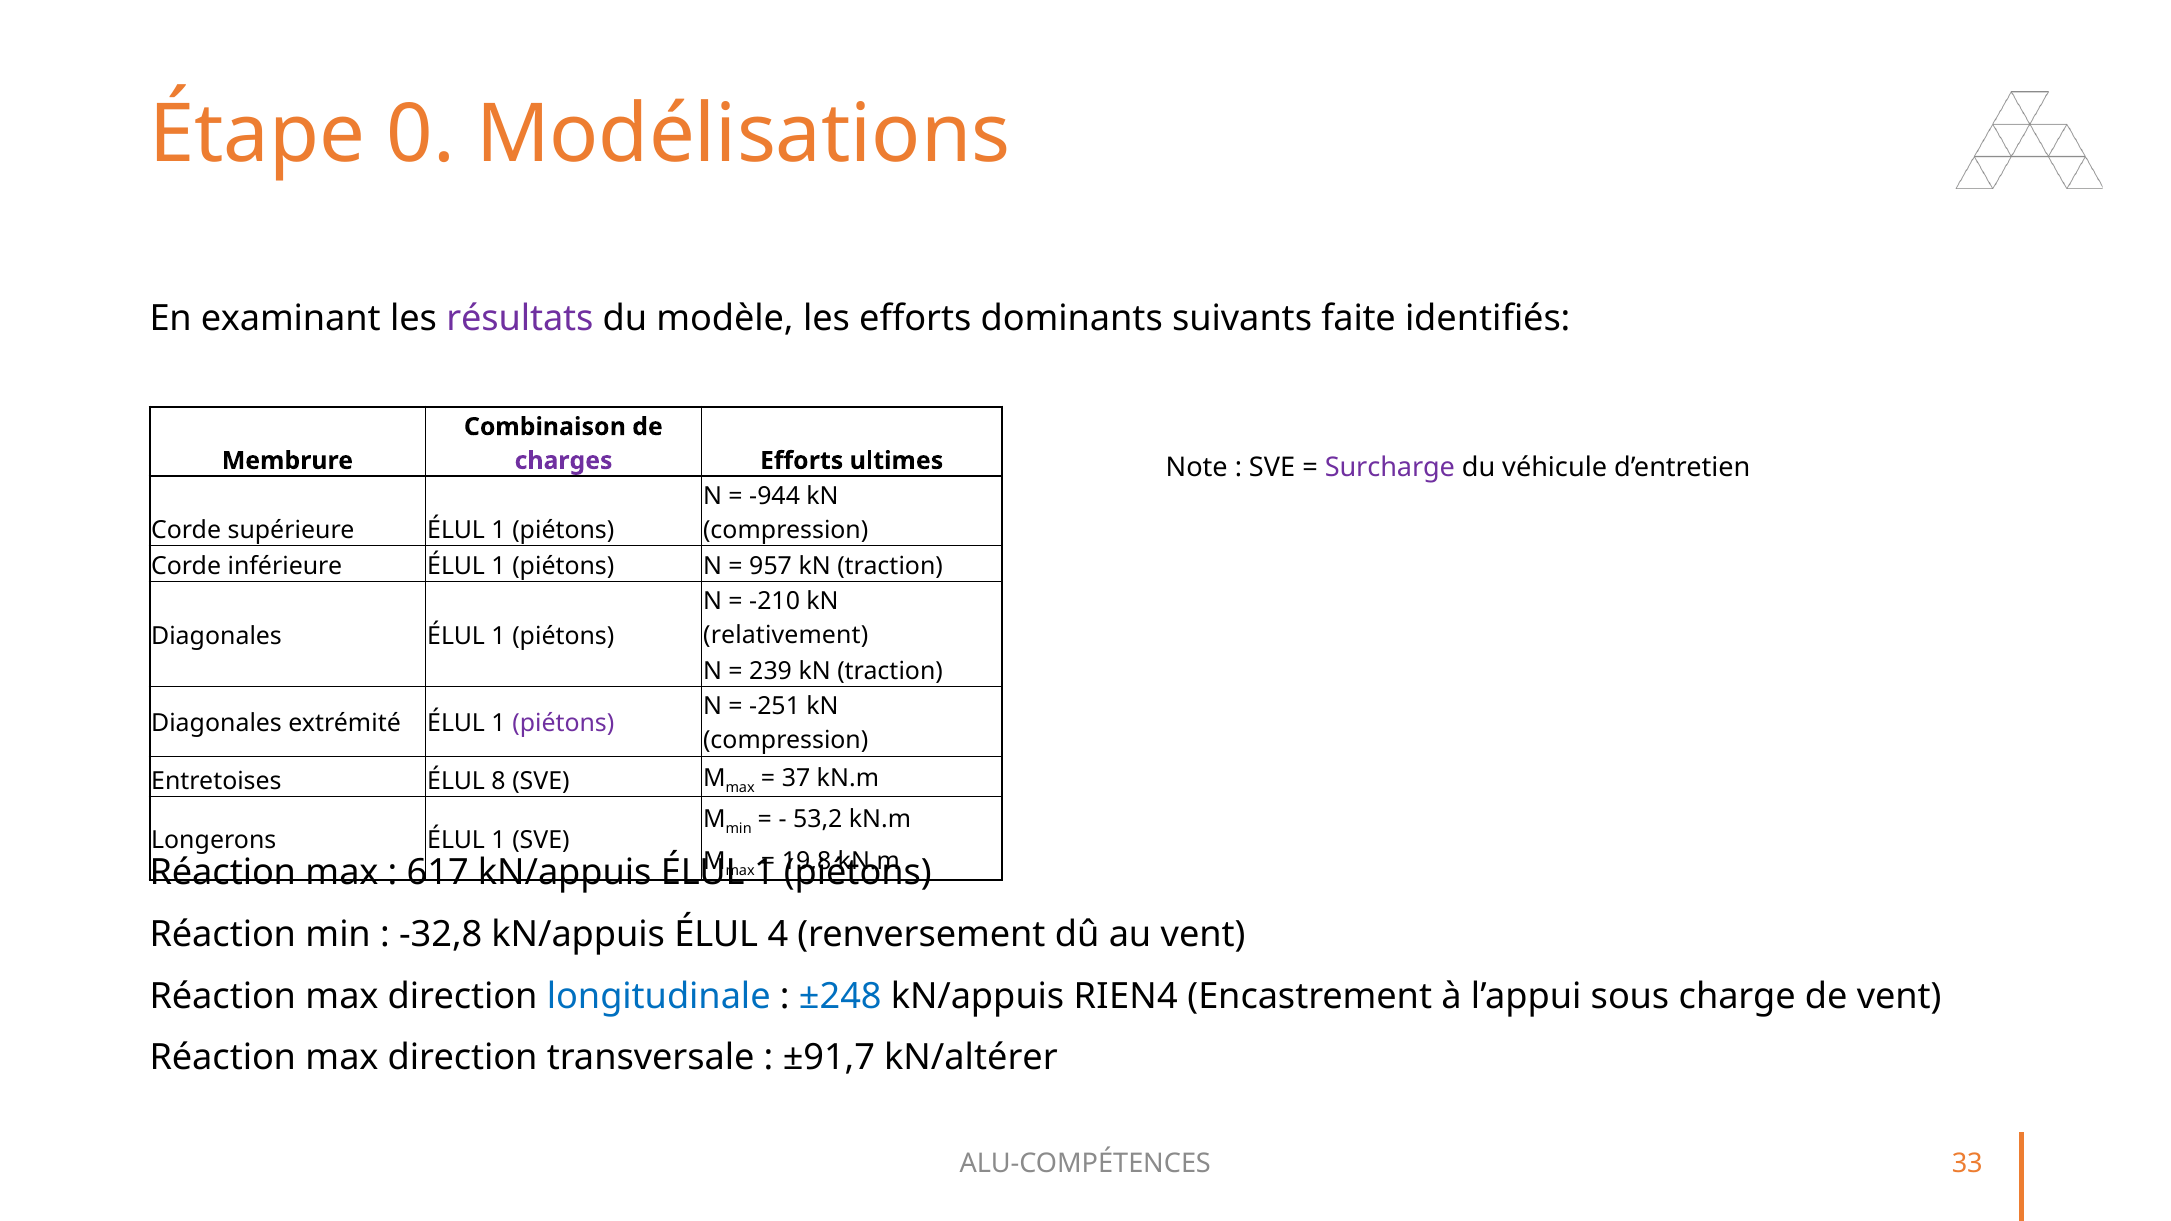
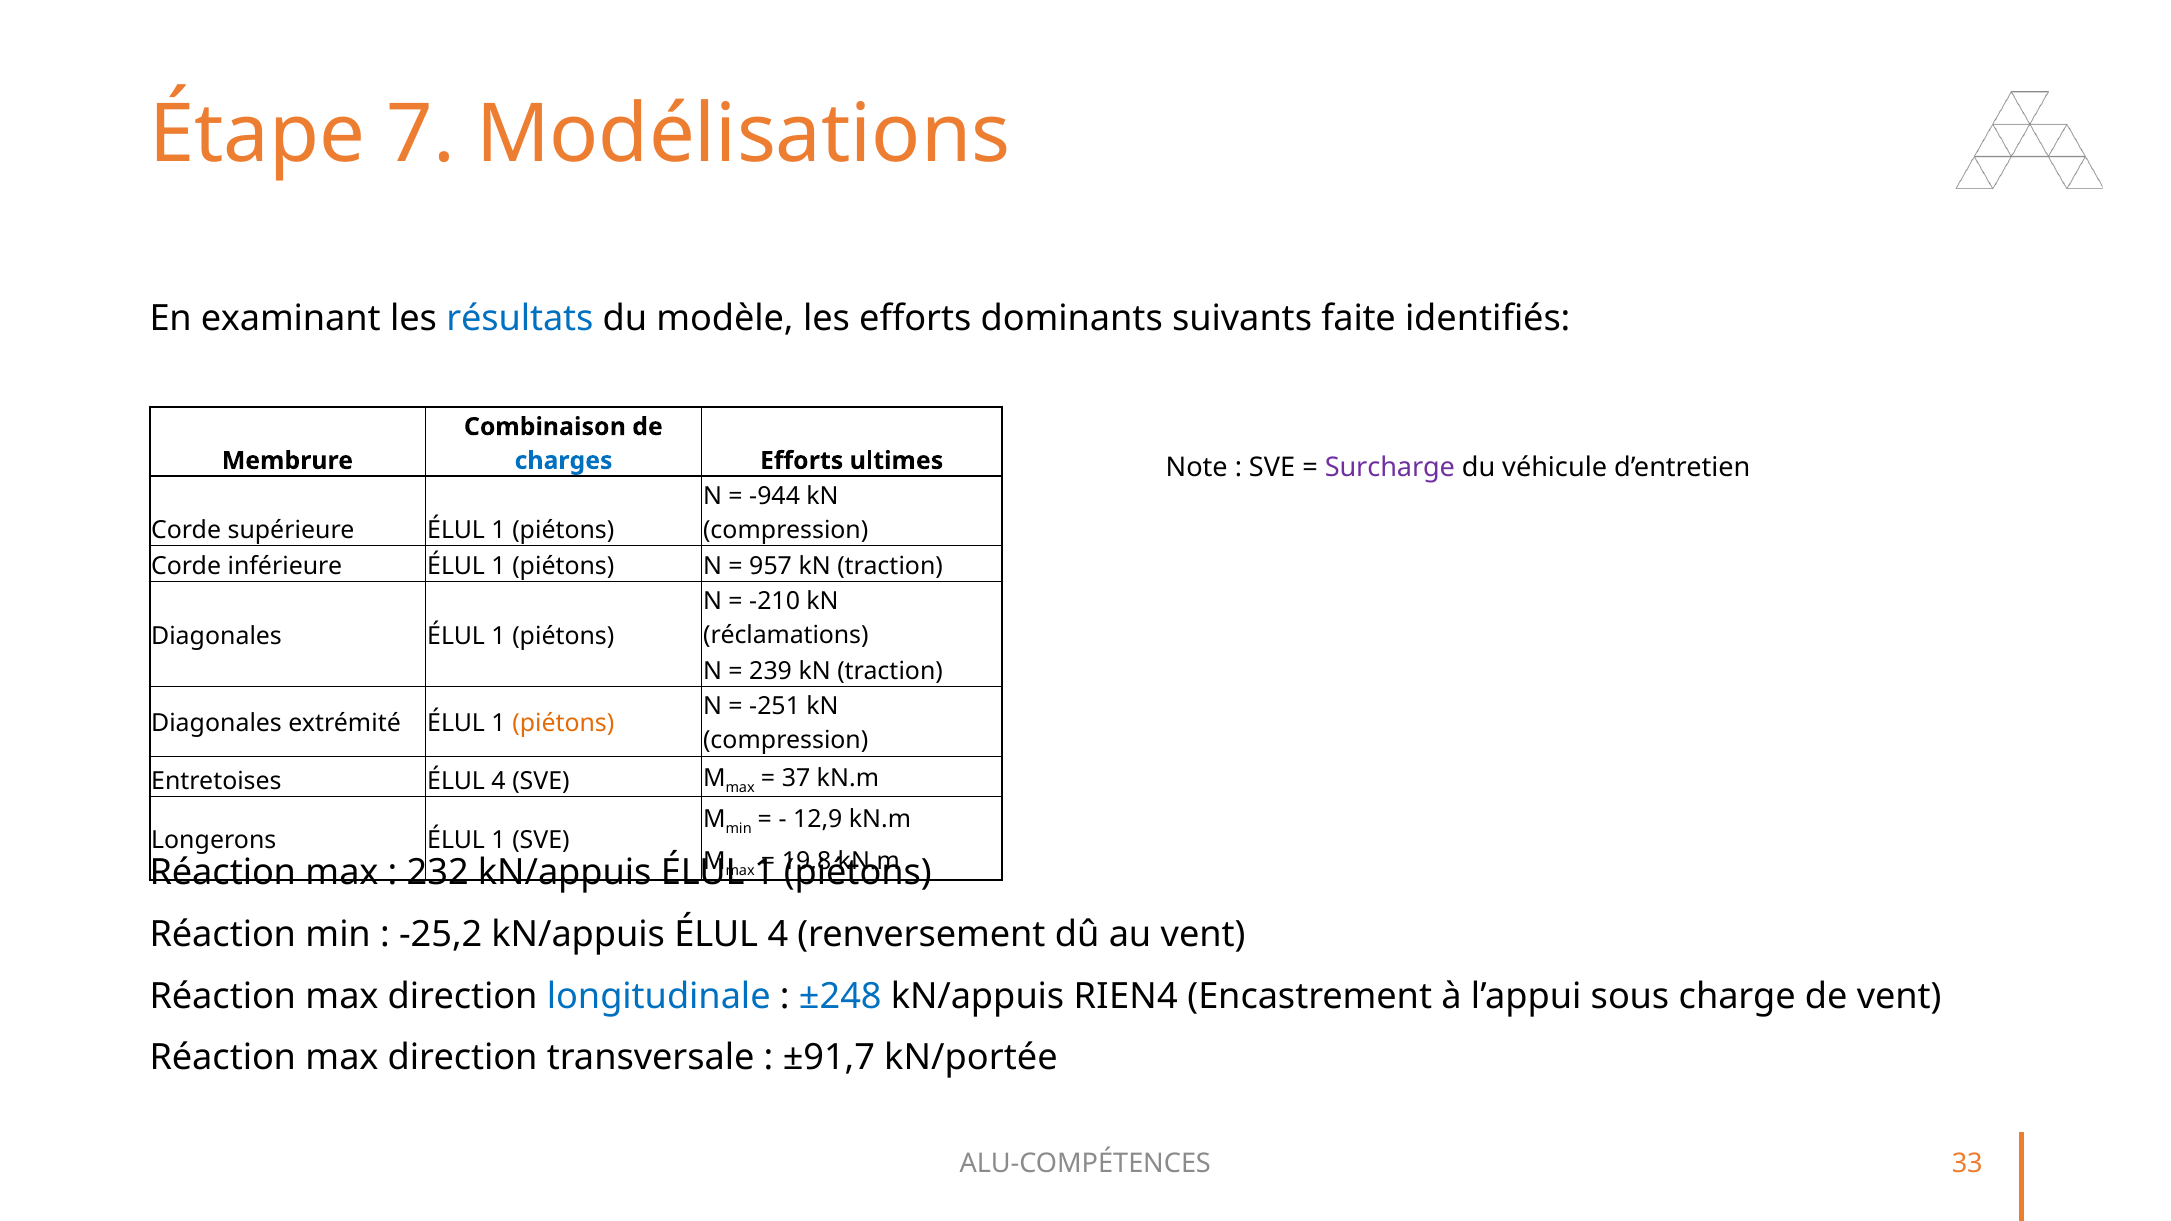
0: 0 -> 7 (421, 135)
résultats colour: purple -> blue (520, 319)
charges colour: purple -> blue (564, 461)
relativement: relativement -> réclamations (786, 636)
piétons colour: purple -> orange (563, 724)
Entretoises ÉLUL 8: 8 -> 4 (499, 781)
53,2: 53,2 -> 12,9 (818, 819)
617: 617 -> 232 (438, 873)
-32,8: -32,8 -> -25,2 (441, 935)
kN/altérer: kN/altérer -> kN/portée (971, 1058)
